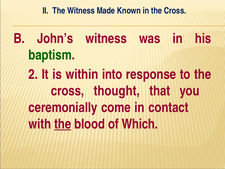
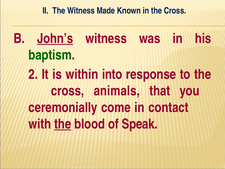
John’s underline: none -> present (55, 38)
thought: thought -> animals (117, 91)
Which: Which -> Speak (140, 124)
